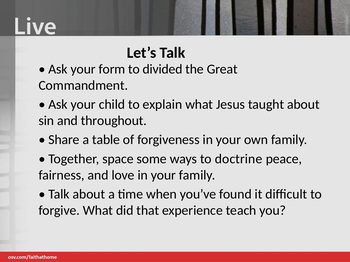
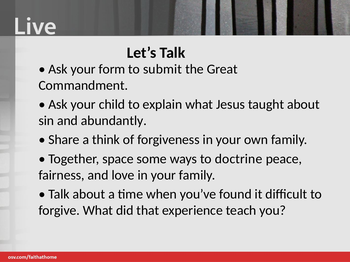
divided: divided -> submit (162, 69)
throughout: throughout -> abundantly (114, 121)
table: table -> think (106, 140)
